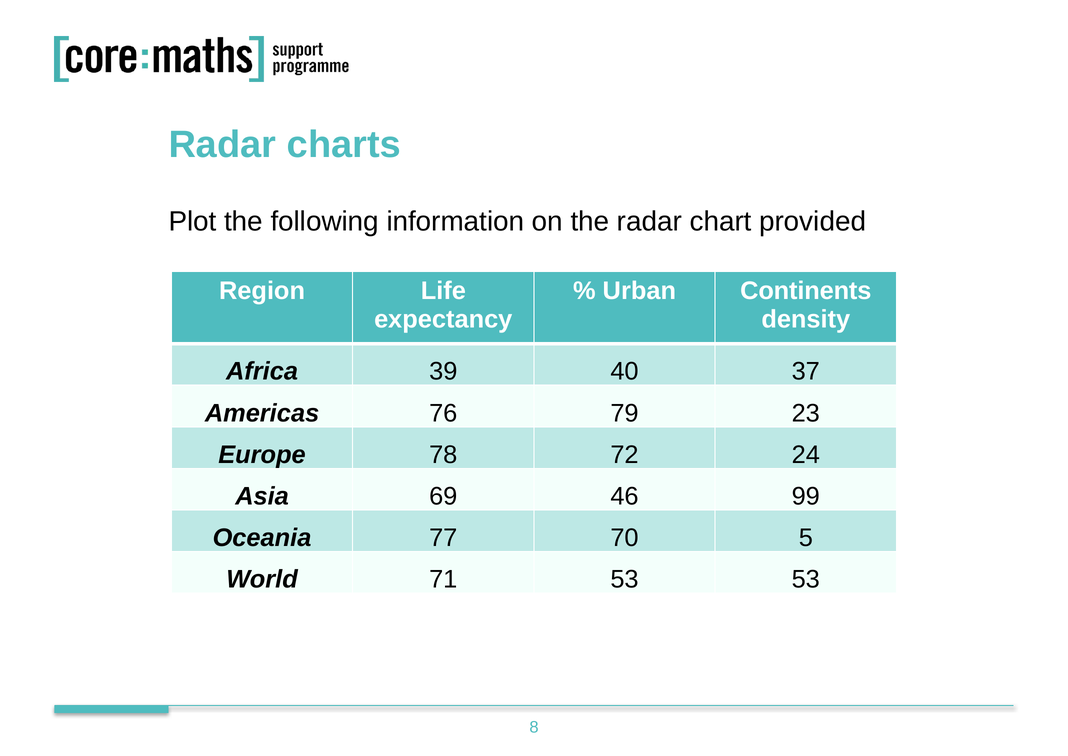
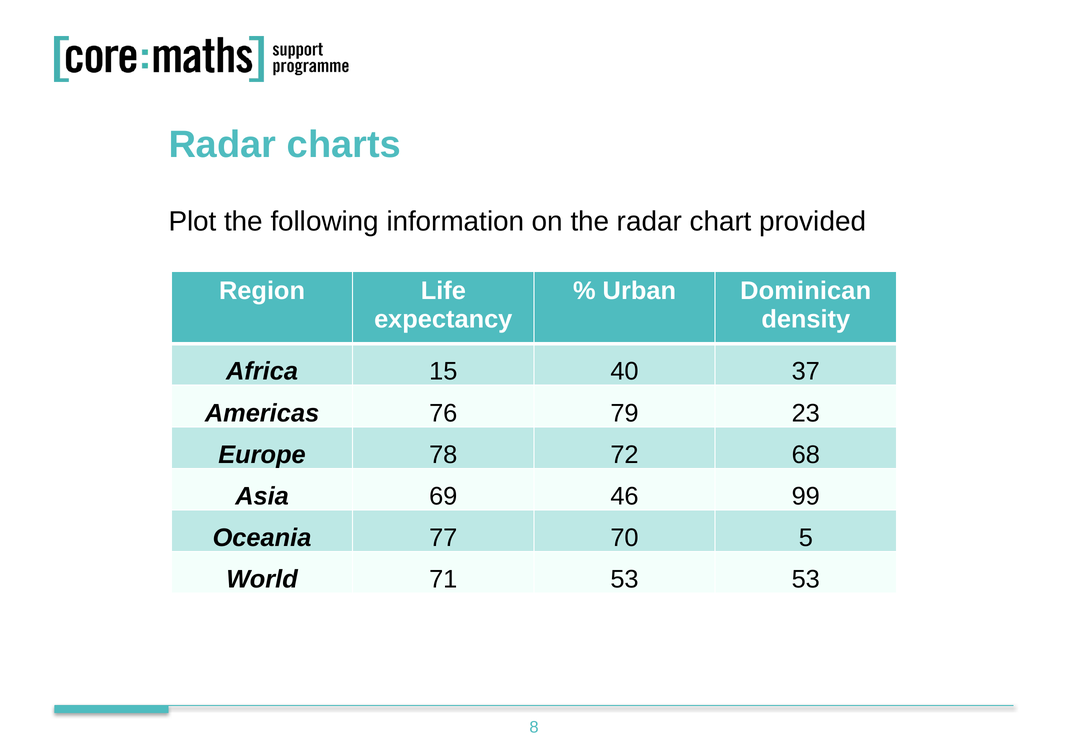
Continents: Continents -> Dominican (806, 291)
39: 39 -> 15 (443, 371)
24: 24 -> 68 (806, 455)
